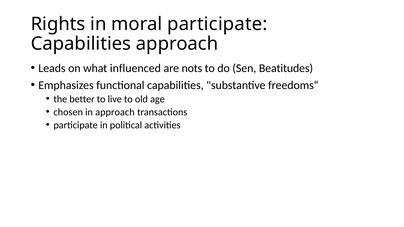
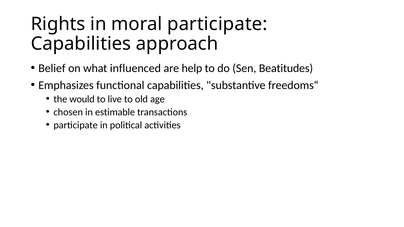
Leads: Leads -> Belief (52, 68)
nots: nots -> help (192, 68)
better: better -> would (82, 99)
in approach: approach -> estimable (115, 112)
